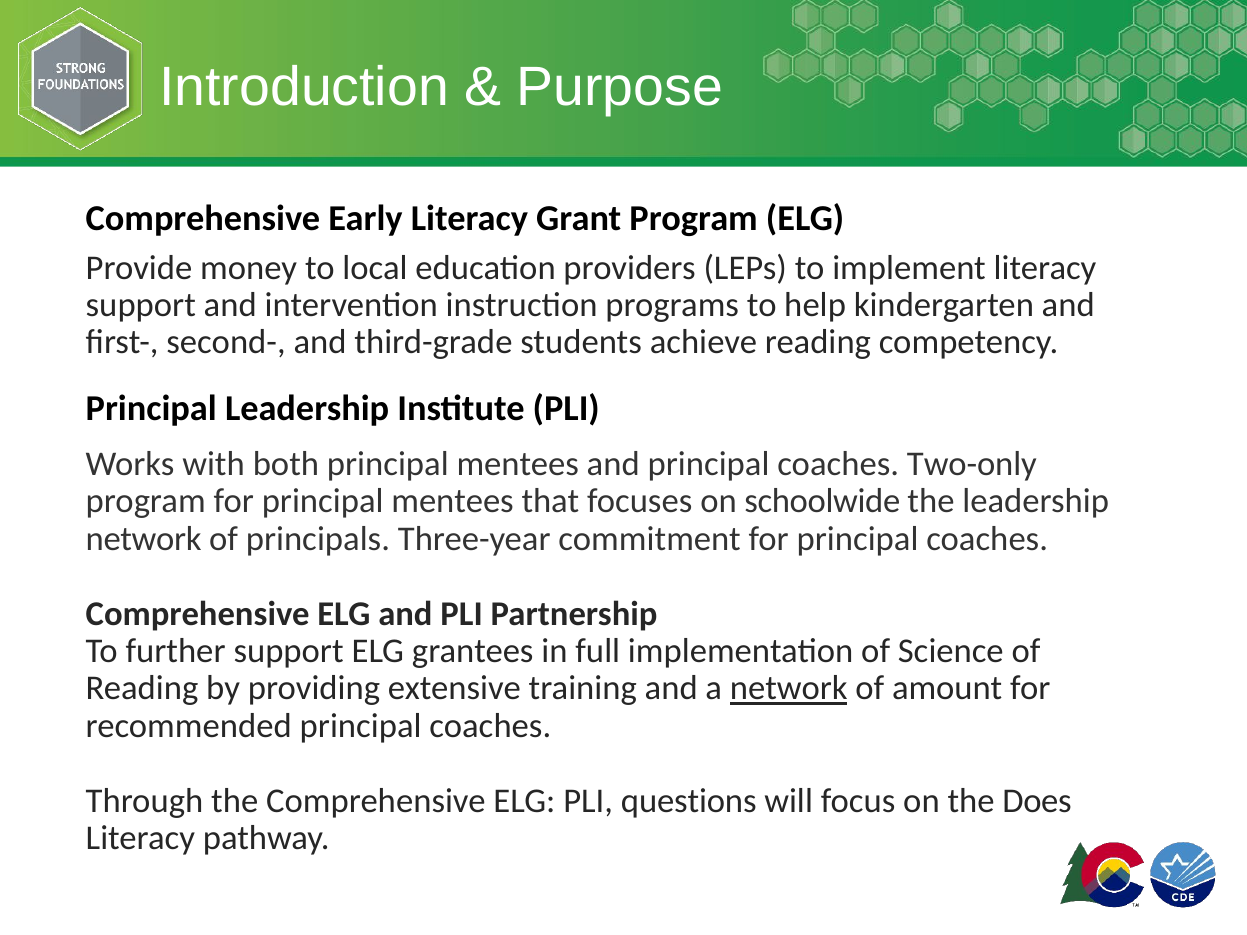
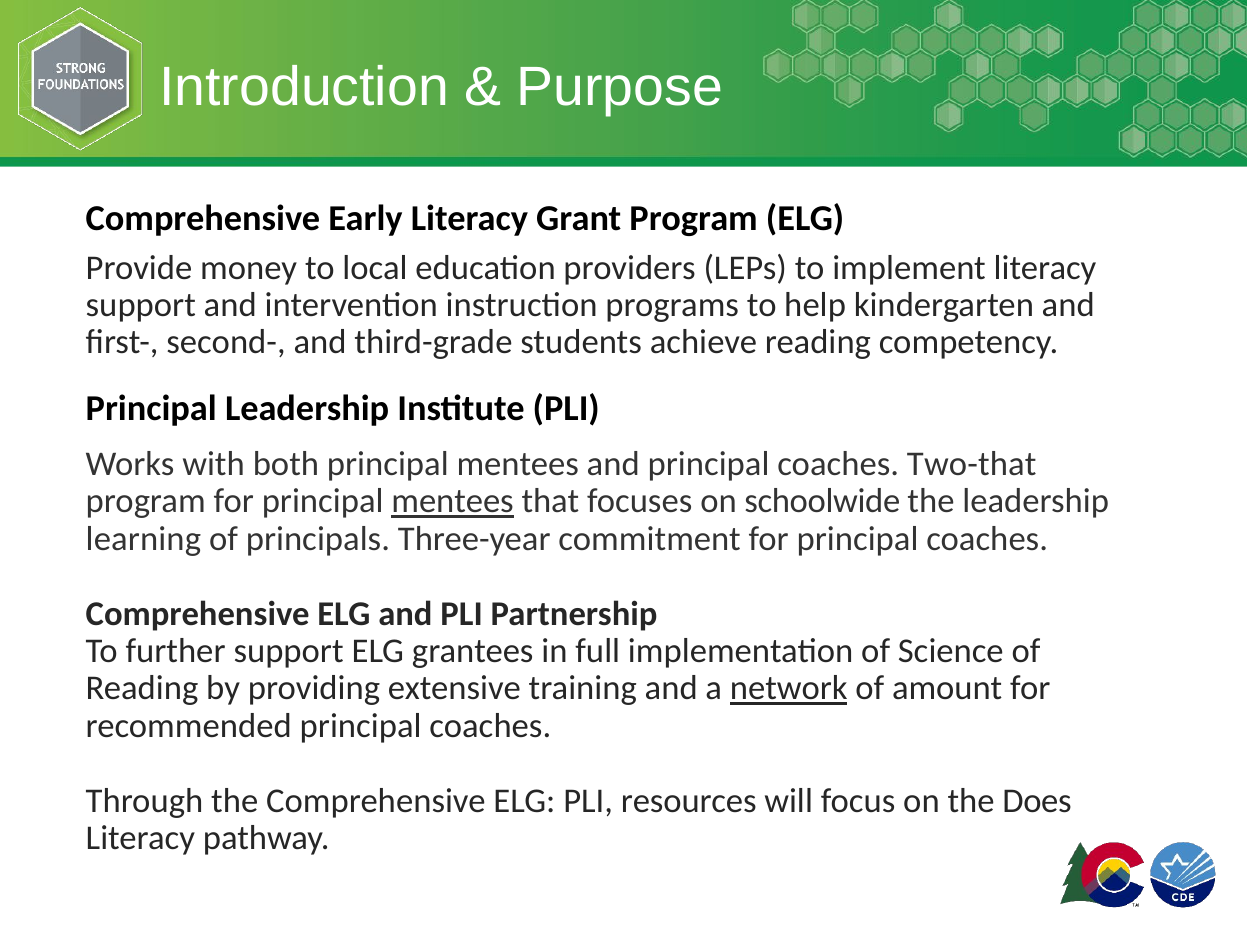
Two-only: Two-only -> Two-that (972, 464)
mentees underline: none -> present (453, 502)
network: network -> learning (143, 539)
questions: questions -> resources (689, 801)
